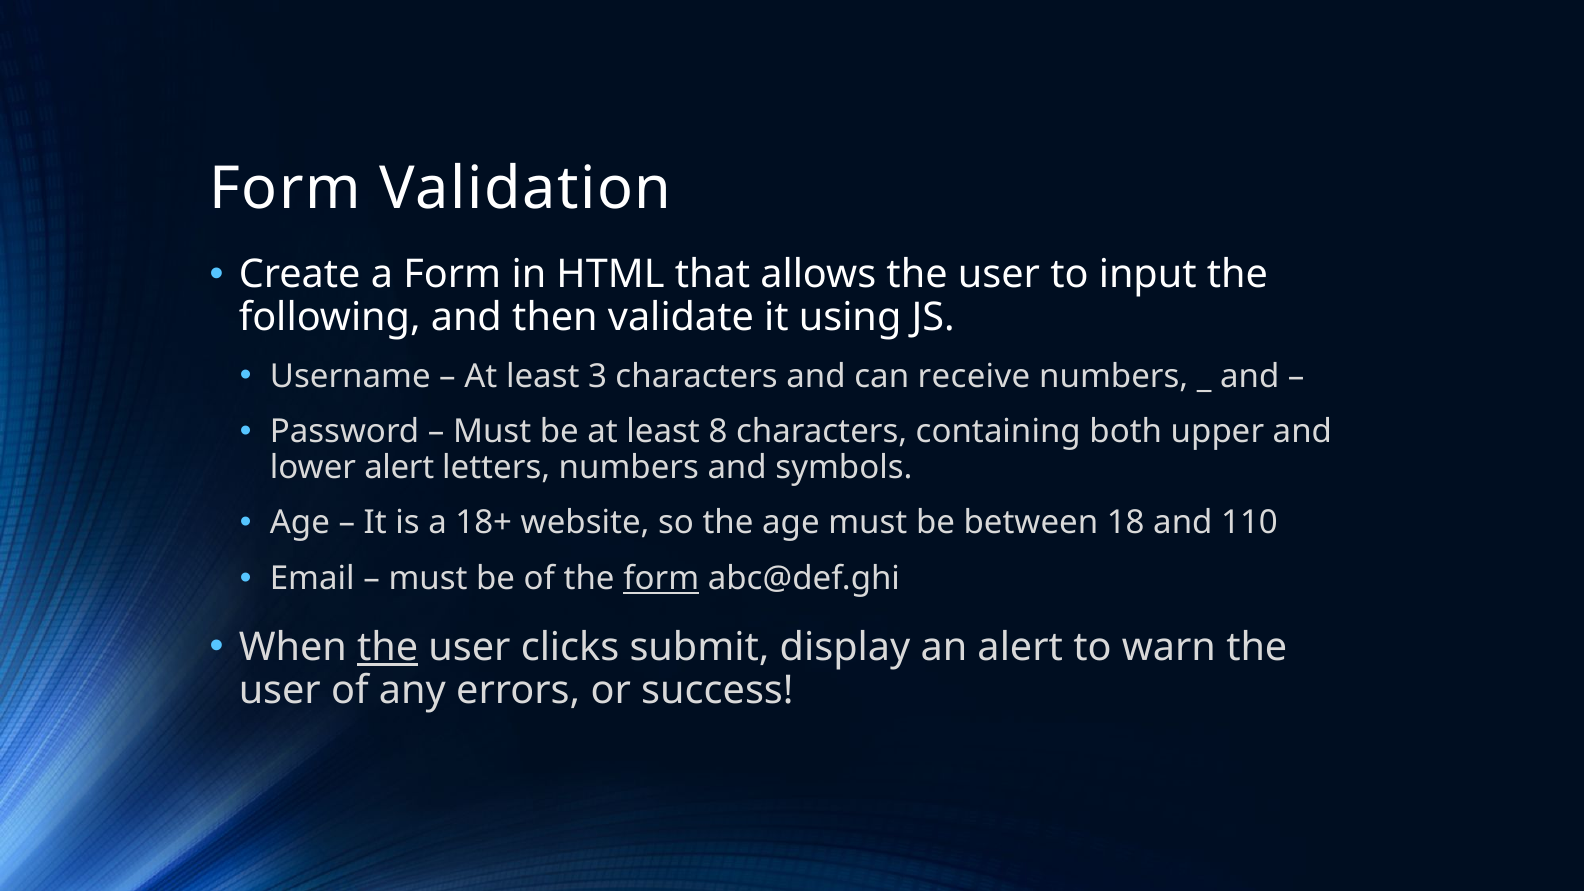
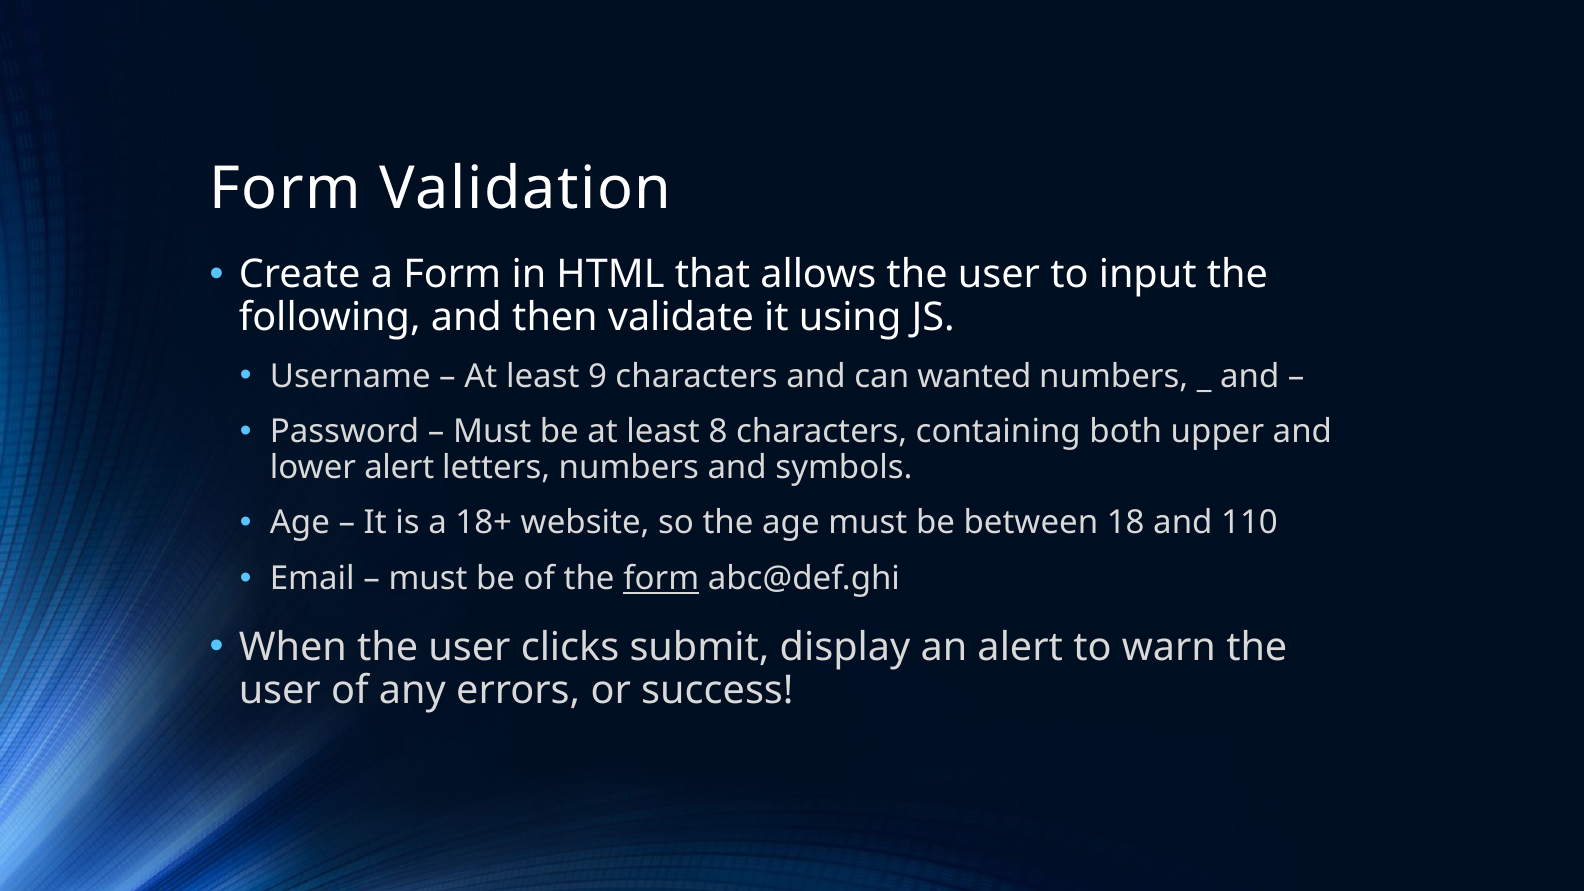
3: 3 -> 9 (597, 376)
receive: receive -> wanted (974, 376)
the underline: present -> none (388, 647)
